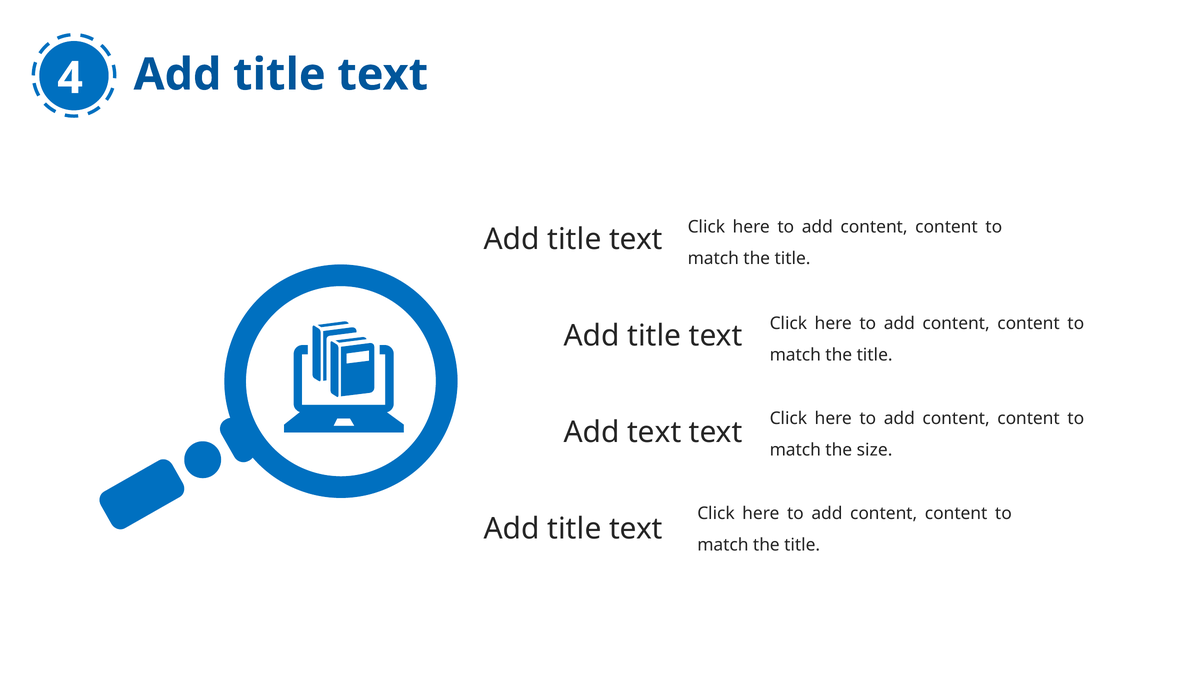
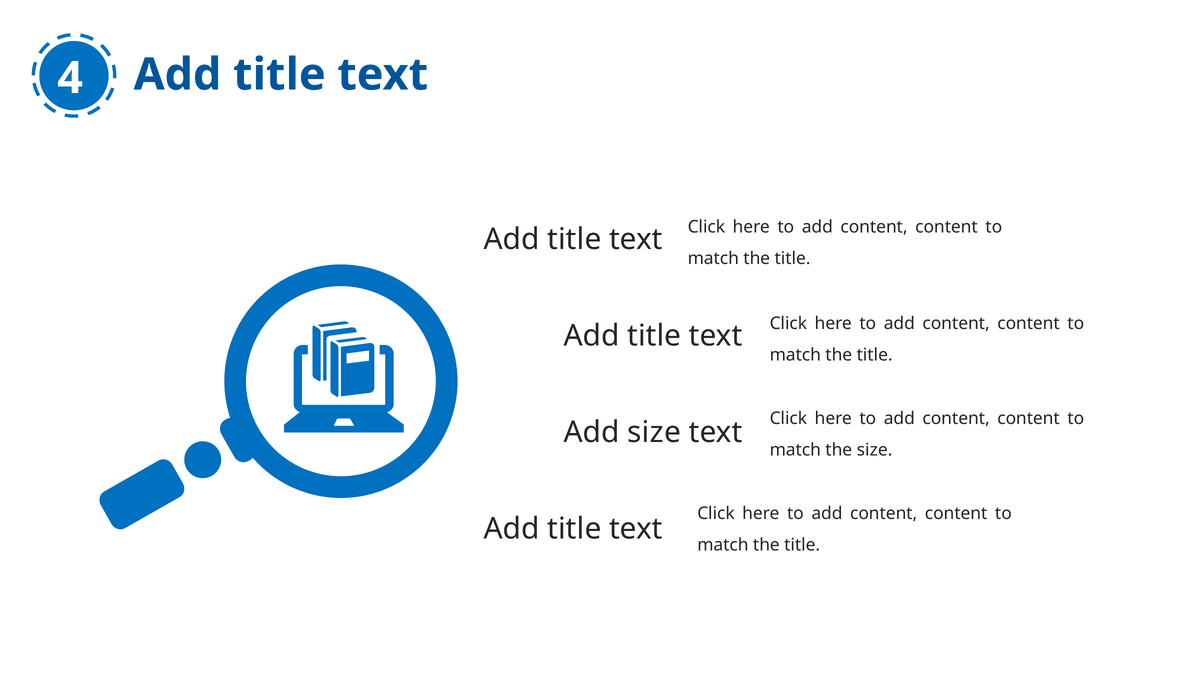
Add text: text -> size (654, 432)
